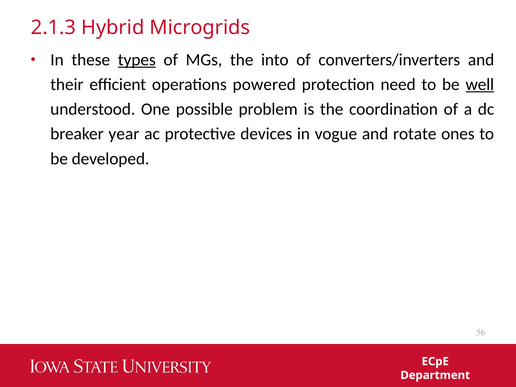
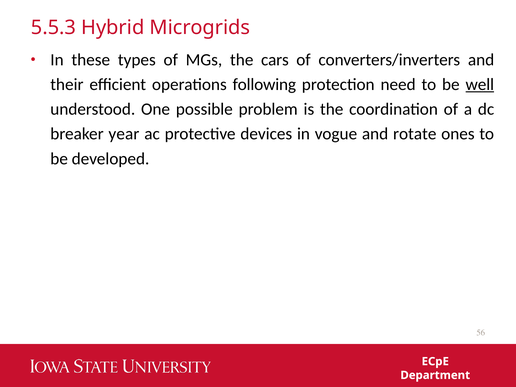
2.1.3: 2.1.3 -> 5.5.3 (54, 28)
types underline: present -> none (137, 60)
into: into -> cars (275, 60)
powered: powered -> following (264, 84)
